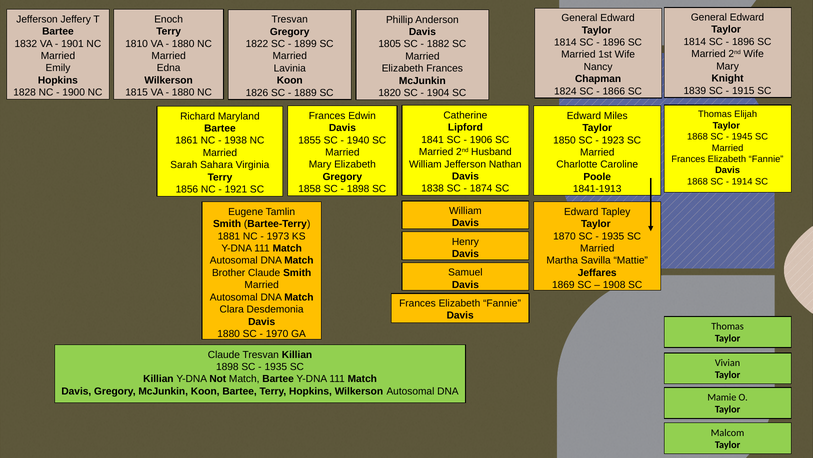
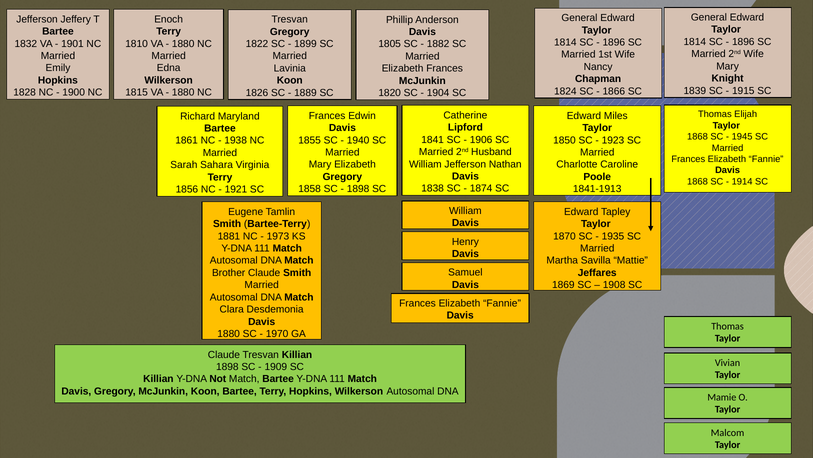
1935: 1935 -> 1909 (276, 366)
